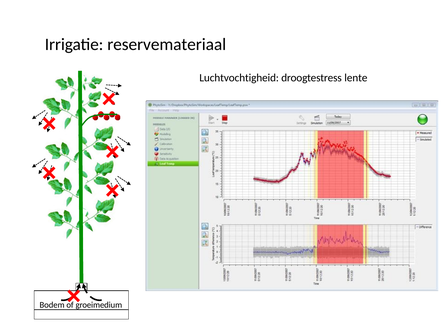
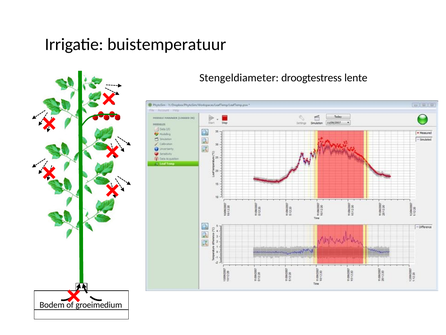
reservemateriaal: reservemateriaal -> buistemperatuur (167, 44)
Luchtvochtigheid: Luchtvochtigheid -> Stengeldiameter (239, 78)
